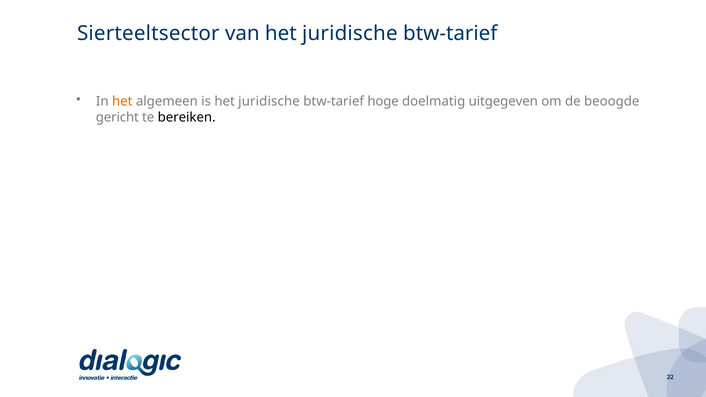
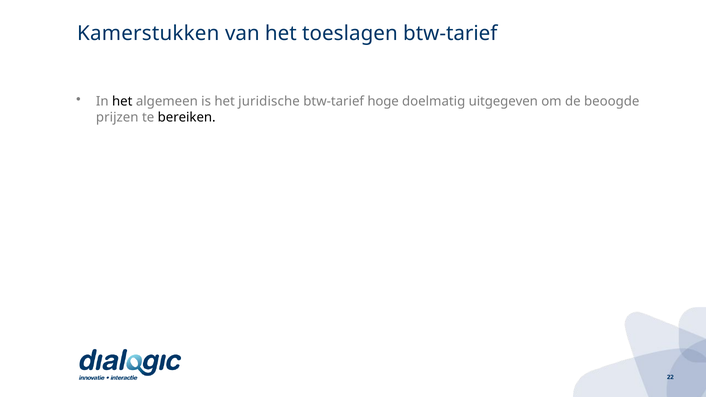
Sierteeltsector: Sierteeltsector -> Kamerstukken (148, 33)
van het juridische: juridische -> toeslagen (350, 33)
het colour: orange -> black (122, 102)
gericht: gericht -> prijzen (117, 118)
